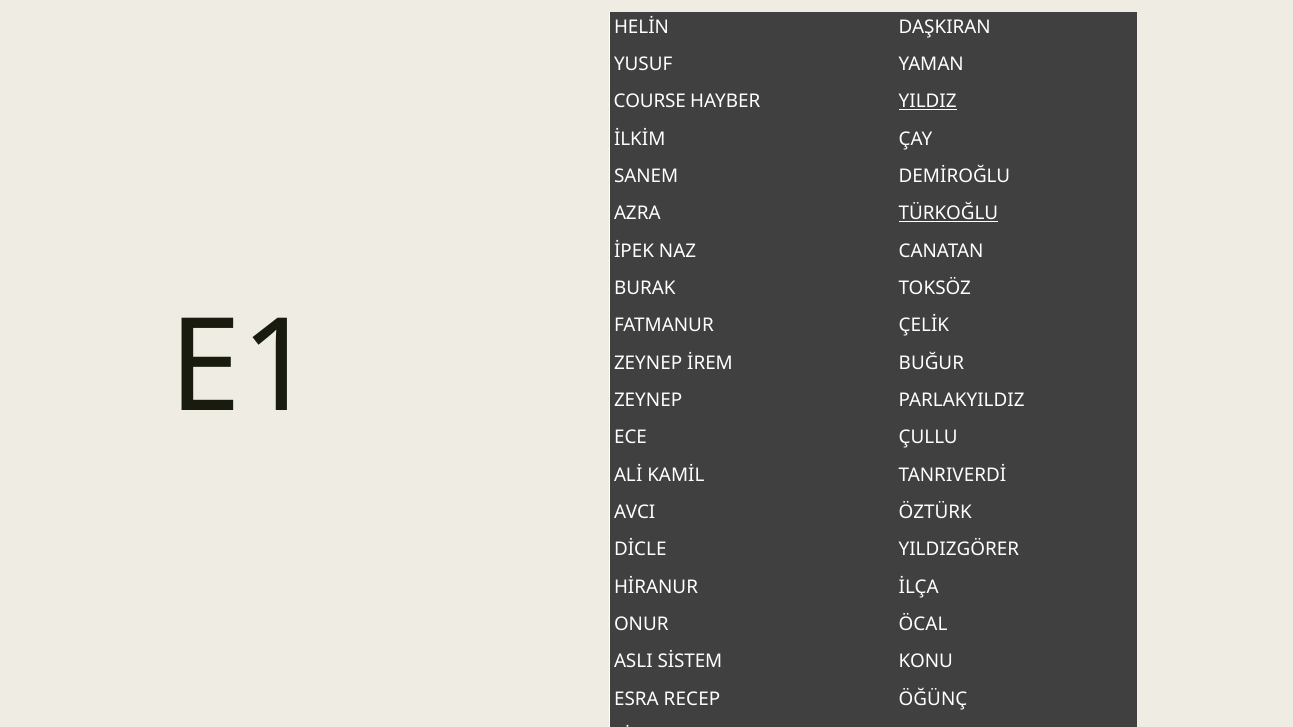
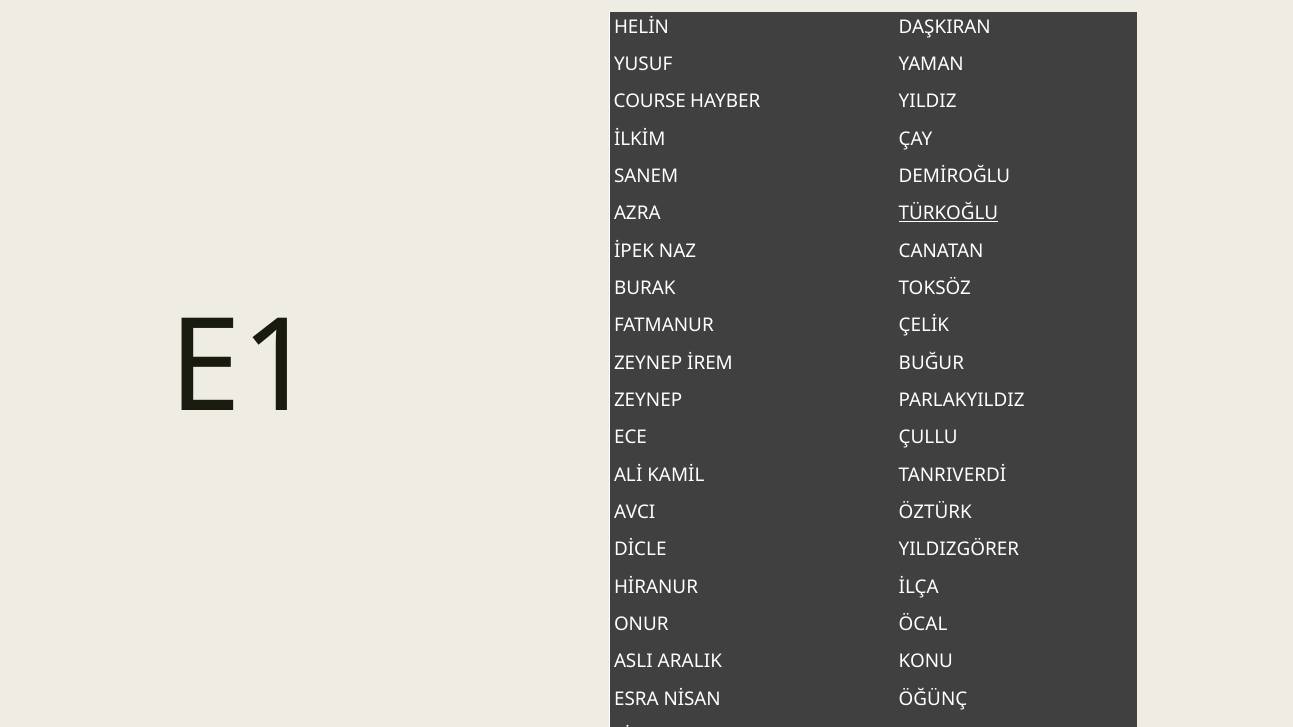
YILDIZ underline: present -> none (928, 102)
SİSTEM: SİSTEM -> ARALIK (690, 662)
RECEP: RECEP -> NİSAN (692, 699)
